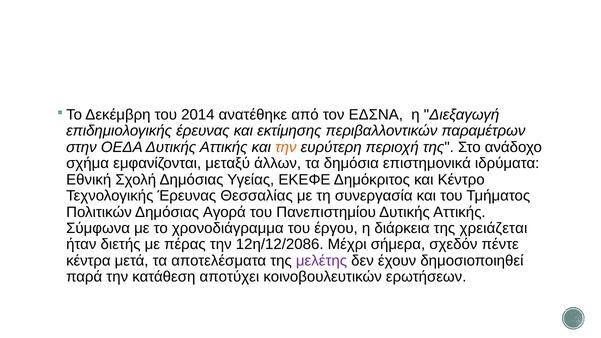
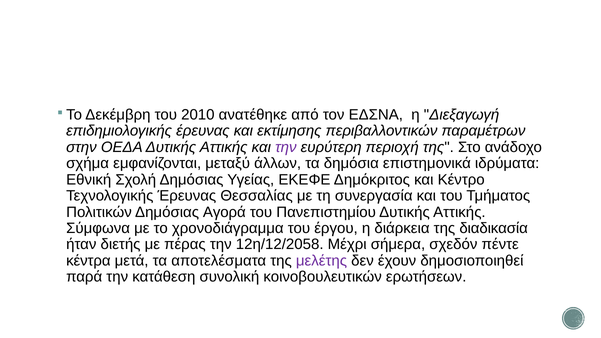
2014: 2014 -> 2010 (198, 115)
την colour: orange -> purple (286, 147)
χρειάζεται: χρειάζεται -> διαδικασία (494, 228)
12η/12/2086: 12η/12/2086 -> 12η/12/2058 (280, 245)
αποτύχει: αποτύχει -> συνολική (229, 277)
